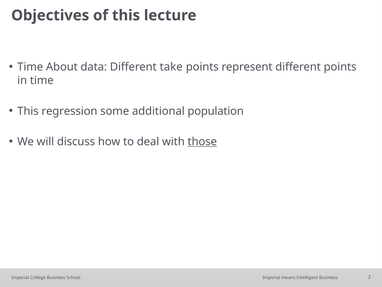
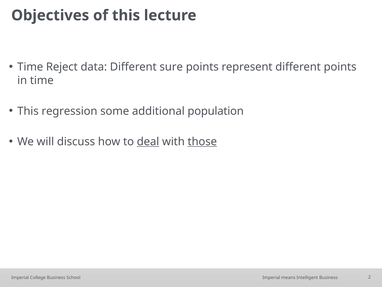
About: About -> Reject (62, 67)
take: take -> sure (171, 67)
deal underline: none -> present (148, 141)
